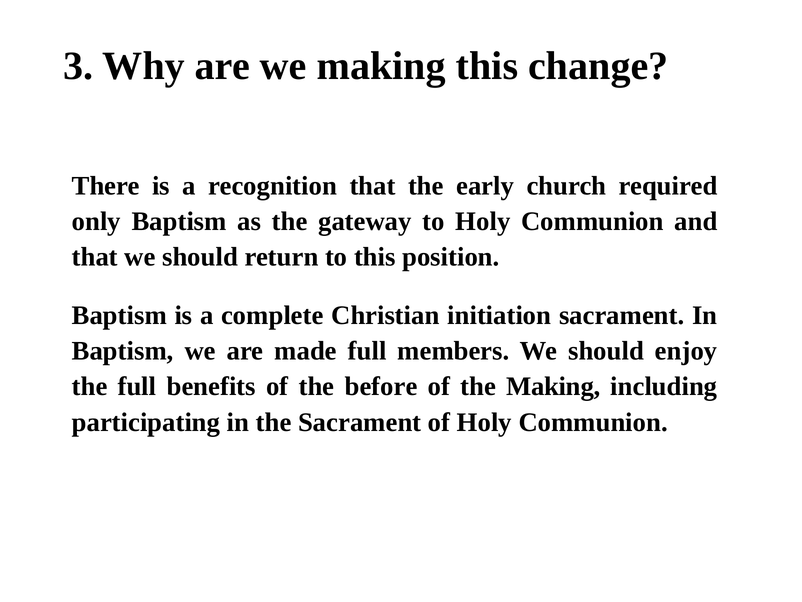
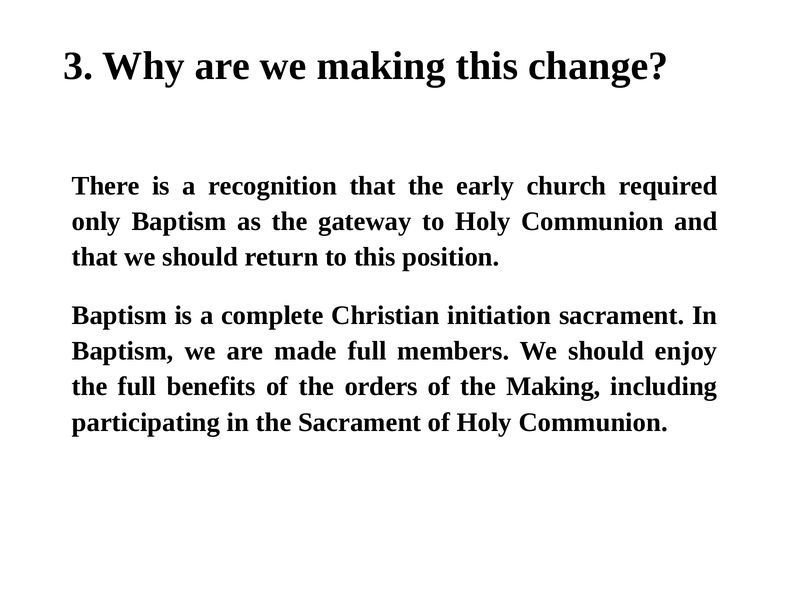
before: before -> orders (381, 386)
